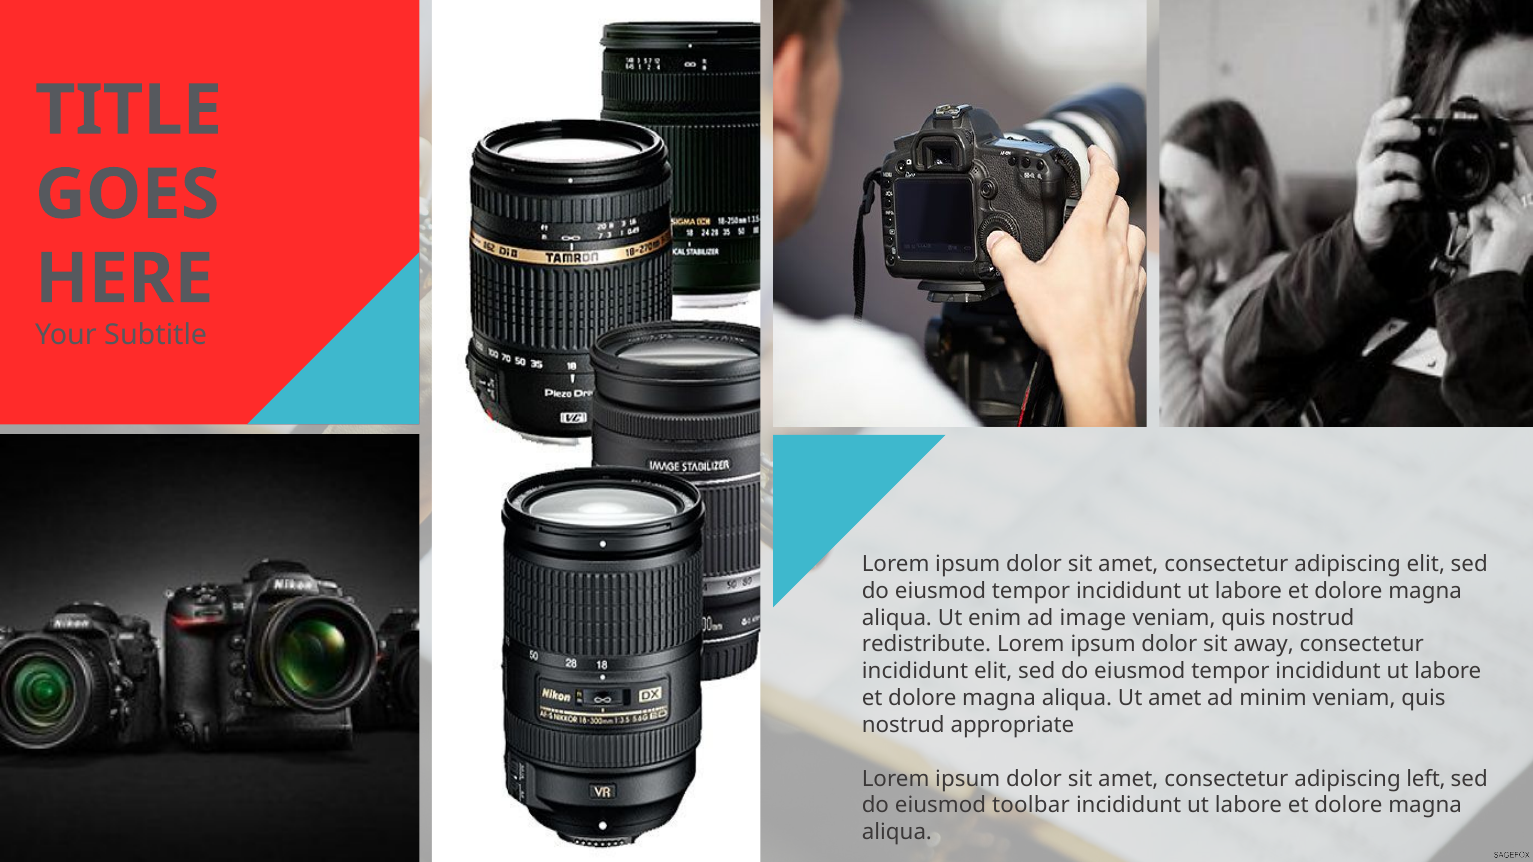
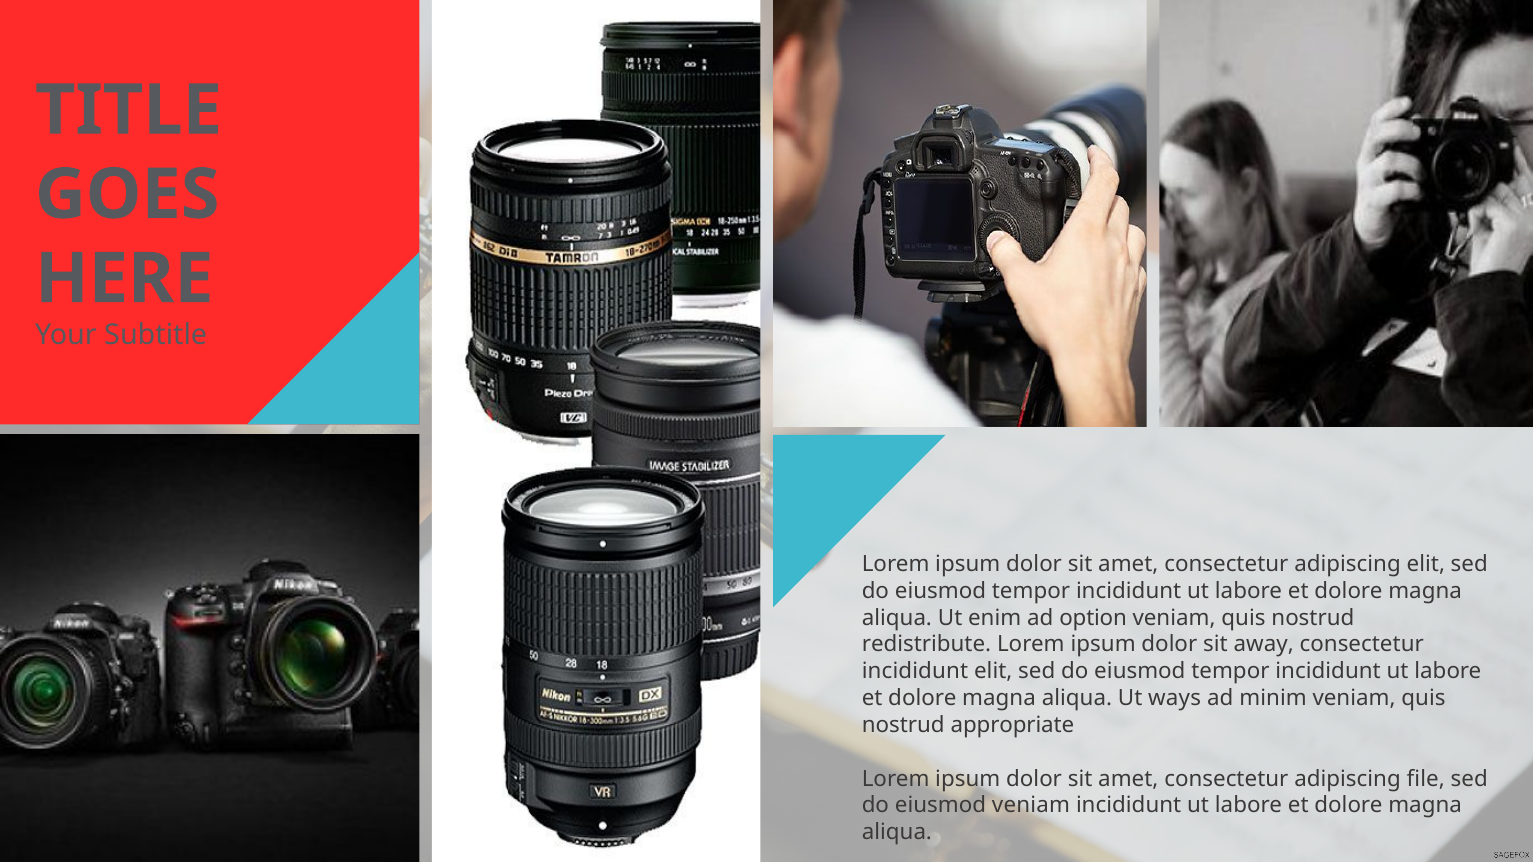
image: image -> option (1093, 618)
Ut amet: amet -> ways (1175, 698)
left: left -> file (1426, 779)
eiusmod toolbar: toolbar -> veniam (1031, 806)
